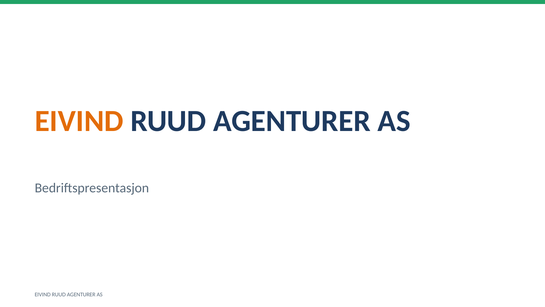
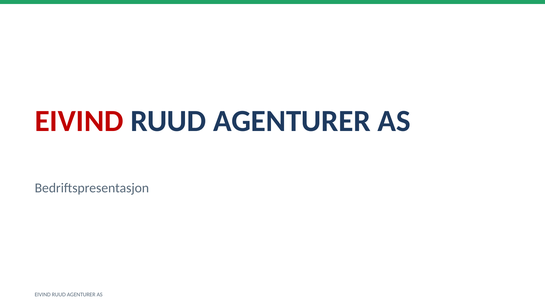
EIVIND colour: orange -> red (79, 121)
